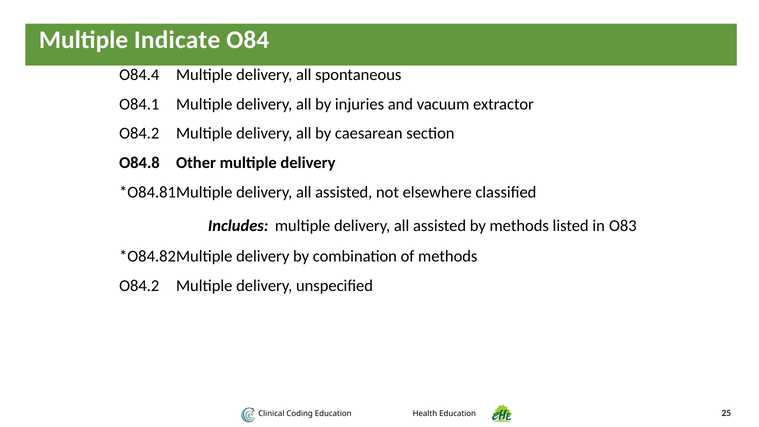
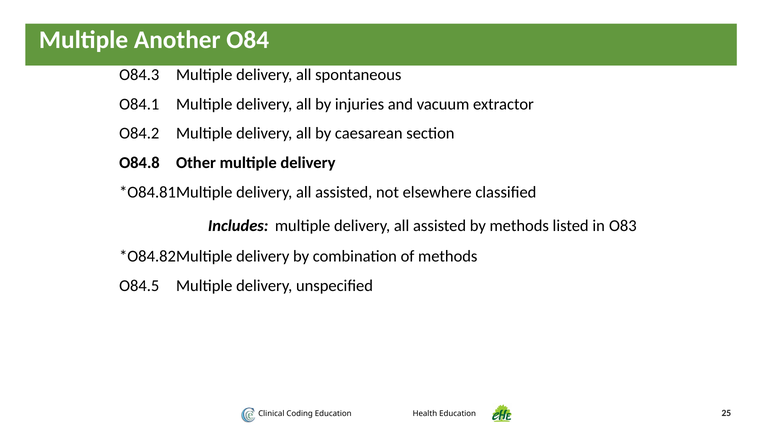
Indicate: Indicate -> Another (177, 40)
O84.4: O84.4 -> O84.3 (139, 75)
O84.2: O84.2 -> O84.5 (139, 286)
